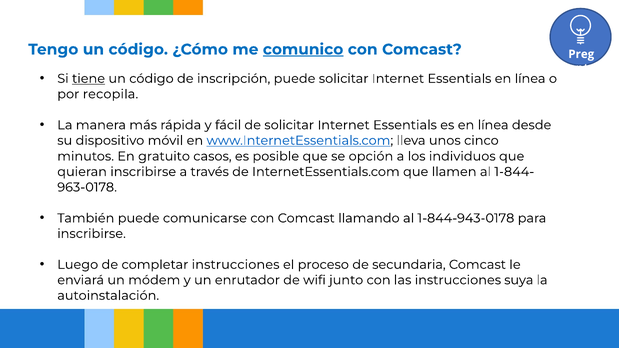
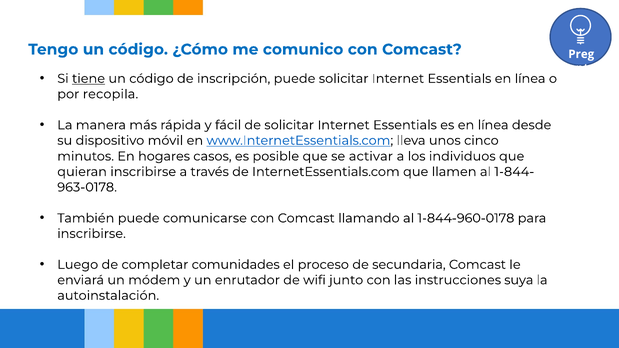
comunico underline: present -> none (303, 49)
gratuito: gratuito -> hogares (164, 156)
opción: opción -> activar (371, 156)
1-844-943-0178: 1-844-943-0178 -> 1-844-960-0178 (466, 218)
completar instrucciones: instrucciones -> comunidades (236, 265)
